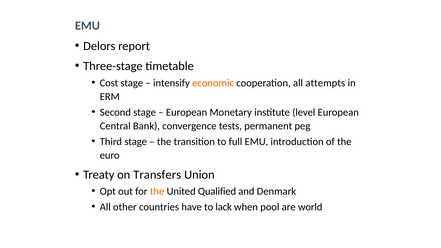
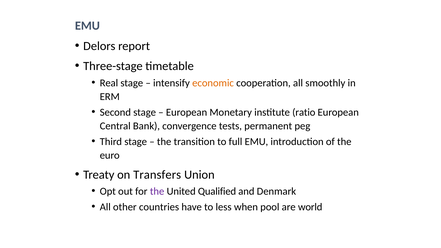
Cost: Cost -> Real (109, 83)
attempts: attempts -> smoothly (325, 83)
level: level -> ratio (304, 112)
the colour: orange -> purple (157, 191)
lack: lack -> less (224, 207)
